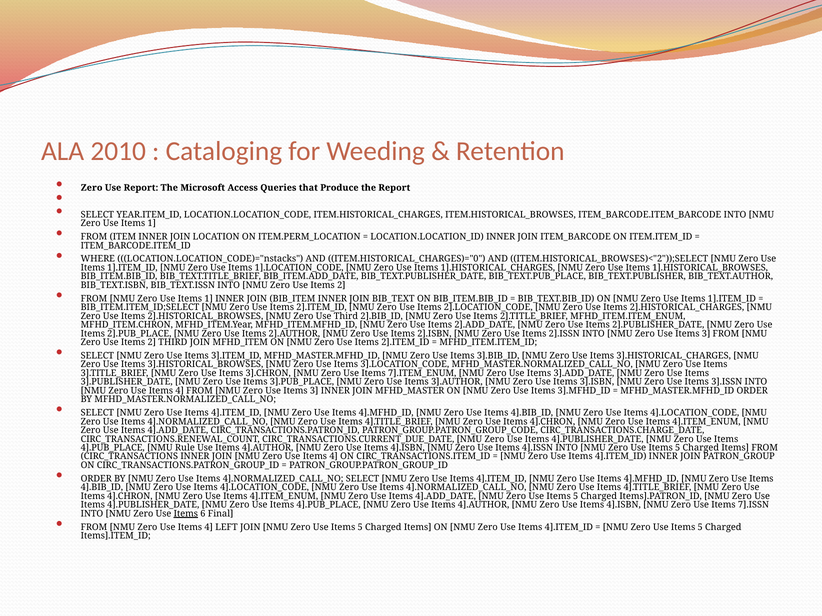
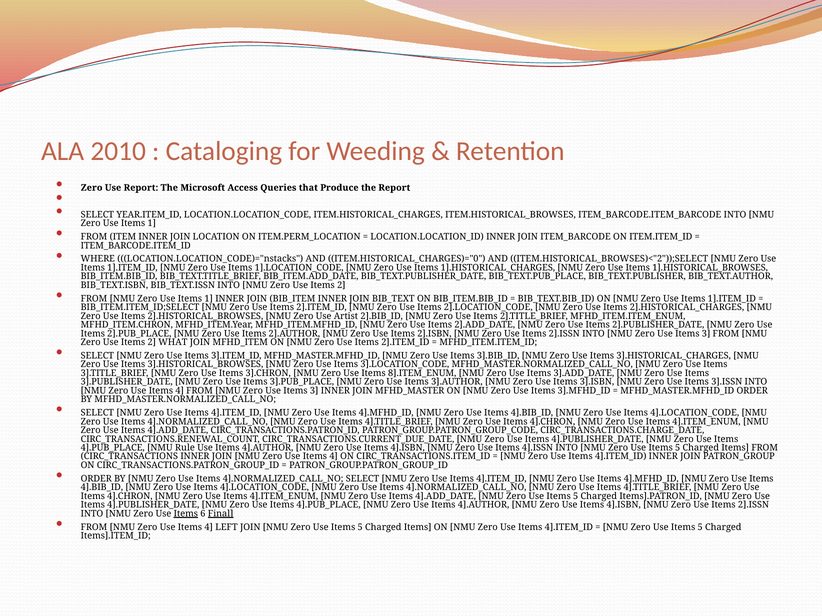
Use Third: Third -> Artist (346, 316)
2 THIRD: THIRD -> WHAT (173, 343)
7].ITEM_ENUM: 7].ITEM_ENUM -> 8].ITEM_ENUM (422, 373)
7].ISSN: 7].ISSN -> 2].ISSN (753, 505)
Final underline: none -> present (221, 514)
